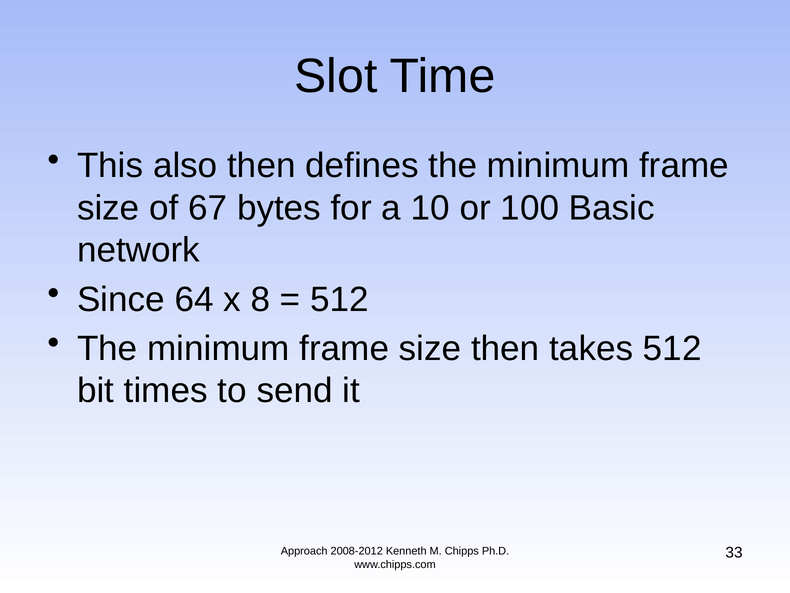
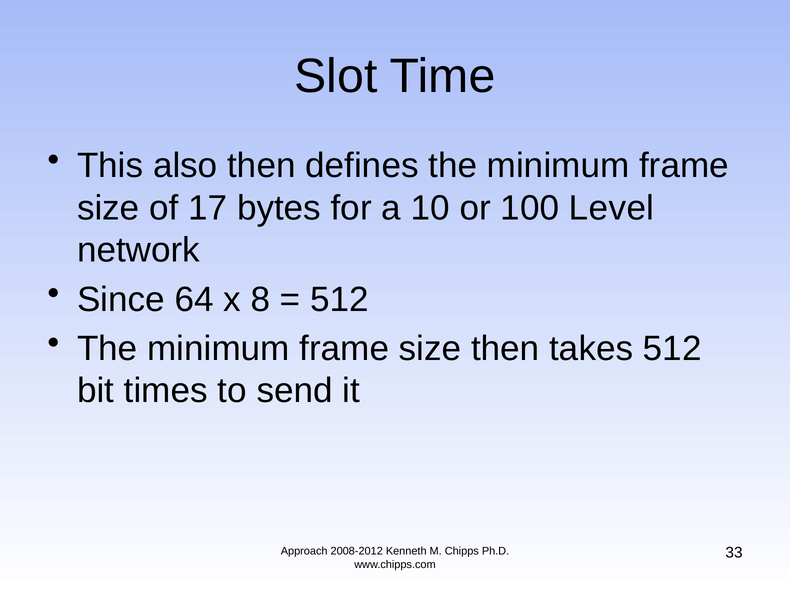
67: 67 -> 17 (208, 208)
Basic: Basic -> Level (612, 208)
